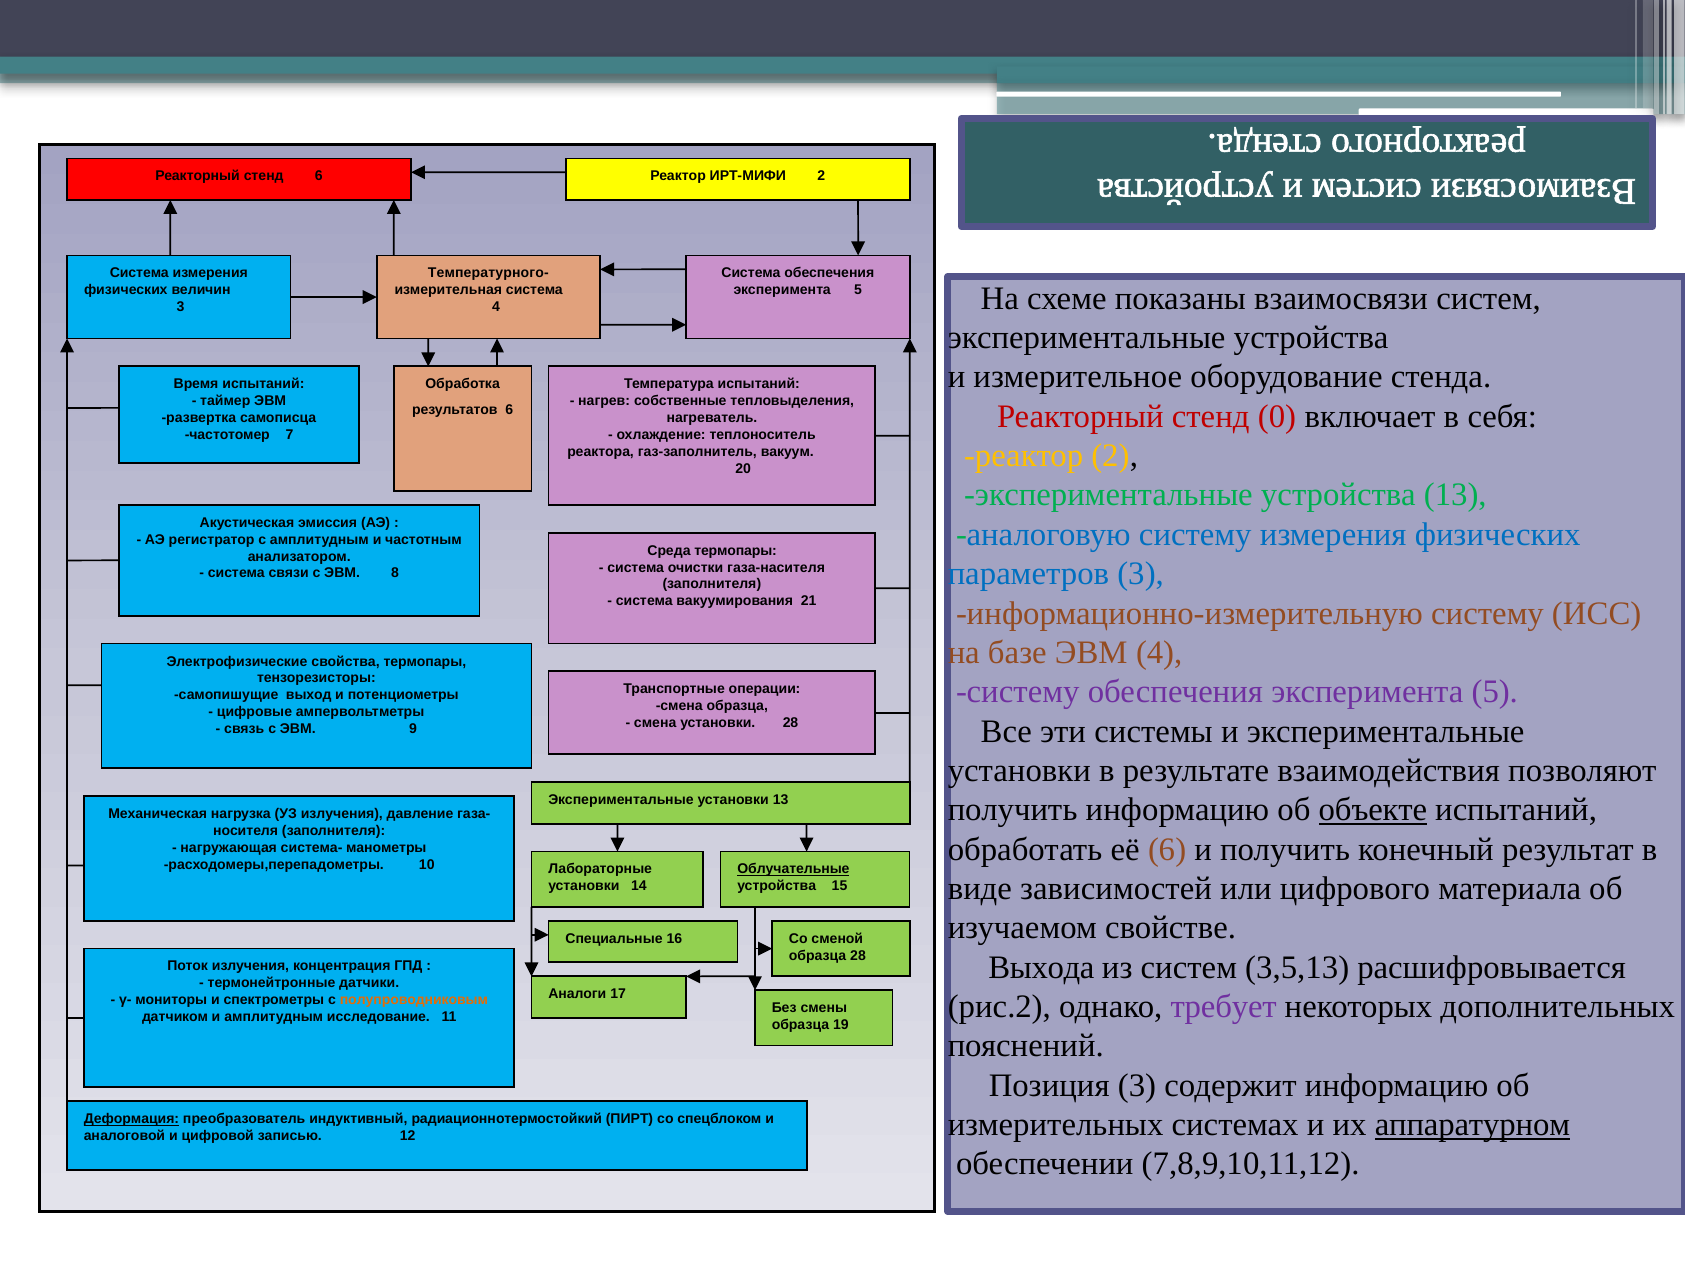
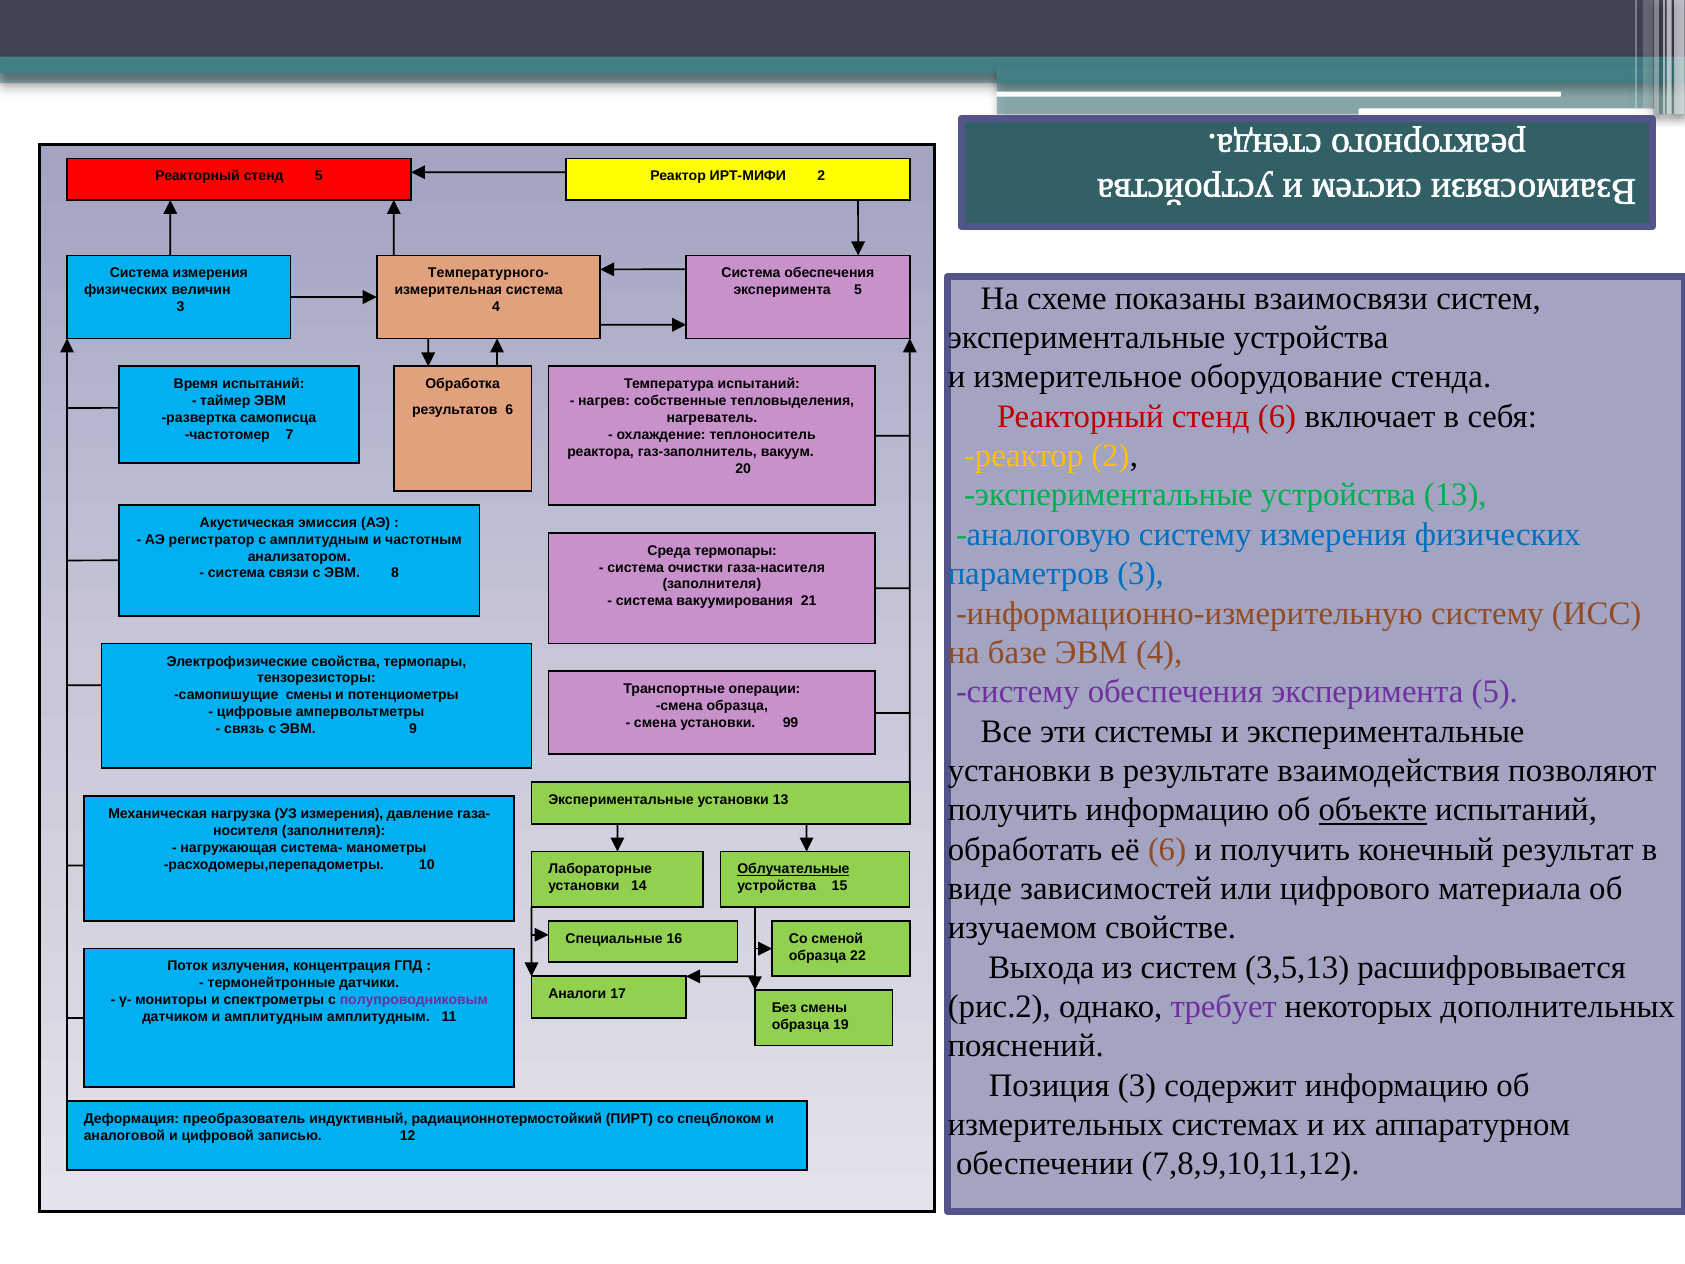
стенд 6: 6 -> 5 (319, 176)
стенд 0: 0 -> 6 (1277, 416)
самопишущие выход: выход -> смены (309, 695)
установки 28: 28 -> 99 (791, 723)
УЗ излучения: излучения -> измерения (342, 814)
образца 28: 28 -> 22 (858, 955)
полупроводниковым colour: orange -> purple (414, 1000)
амплитудным исследование: исследование -> амплитудным (378, 1017)
аппаратурном underline: present -> none (1472, 1125)
Деформация underline: present -> none (132, 1119)
